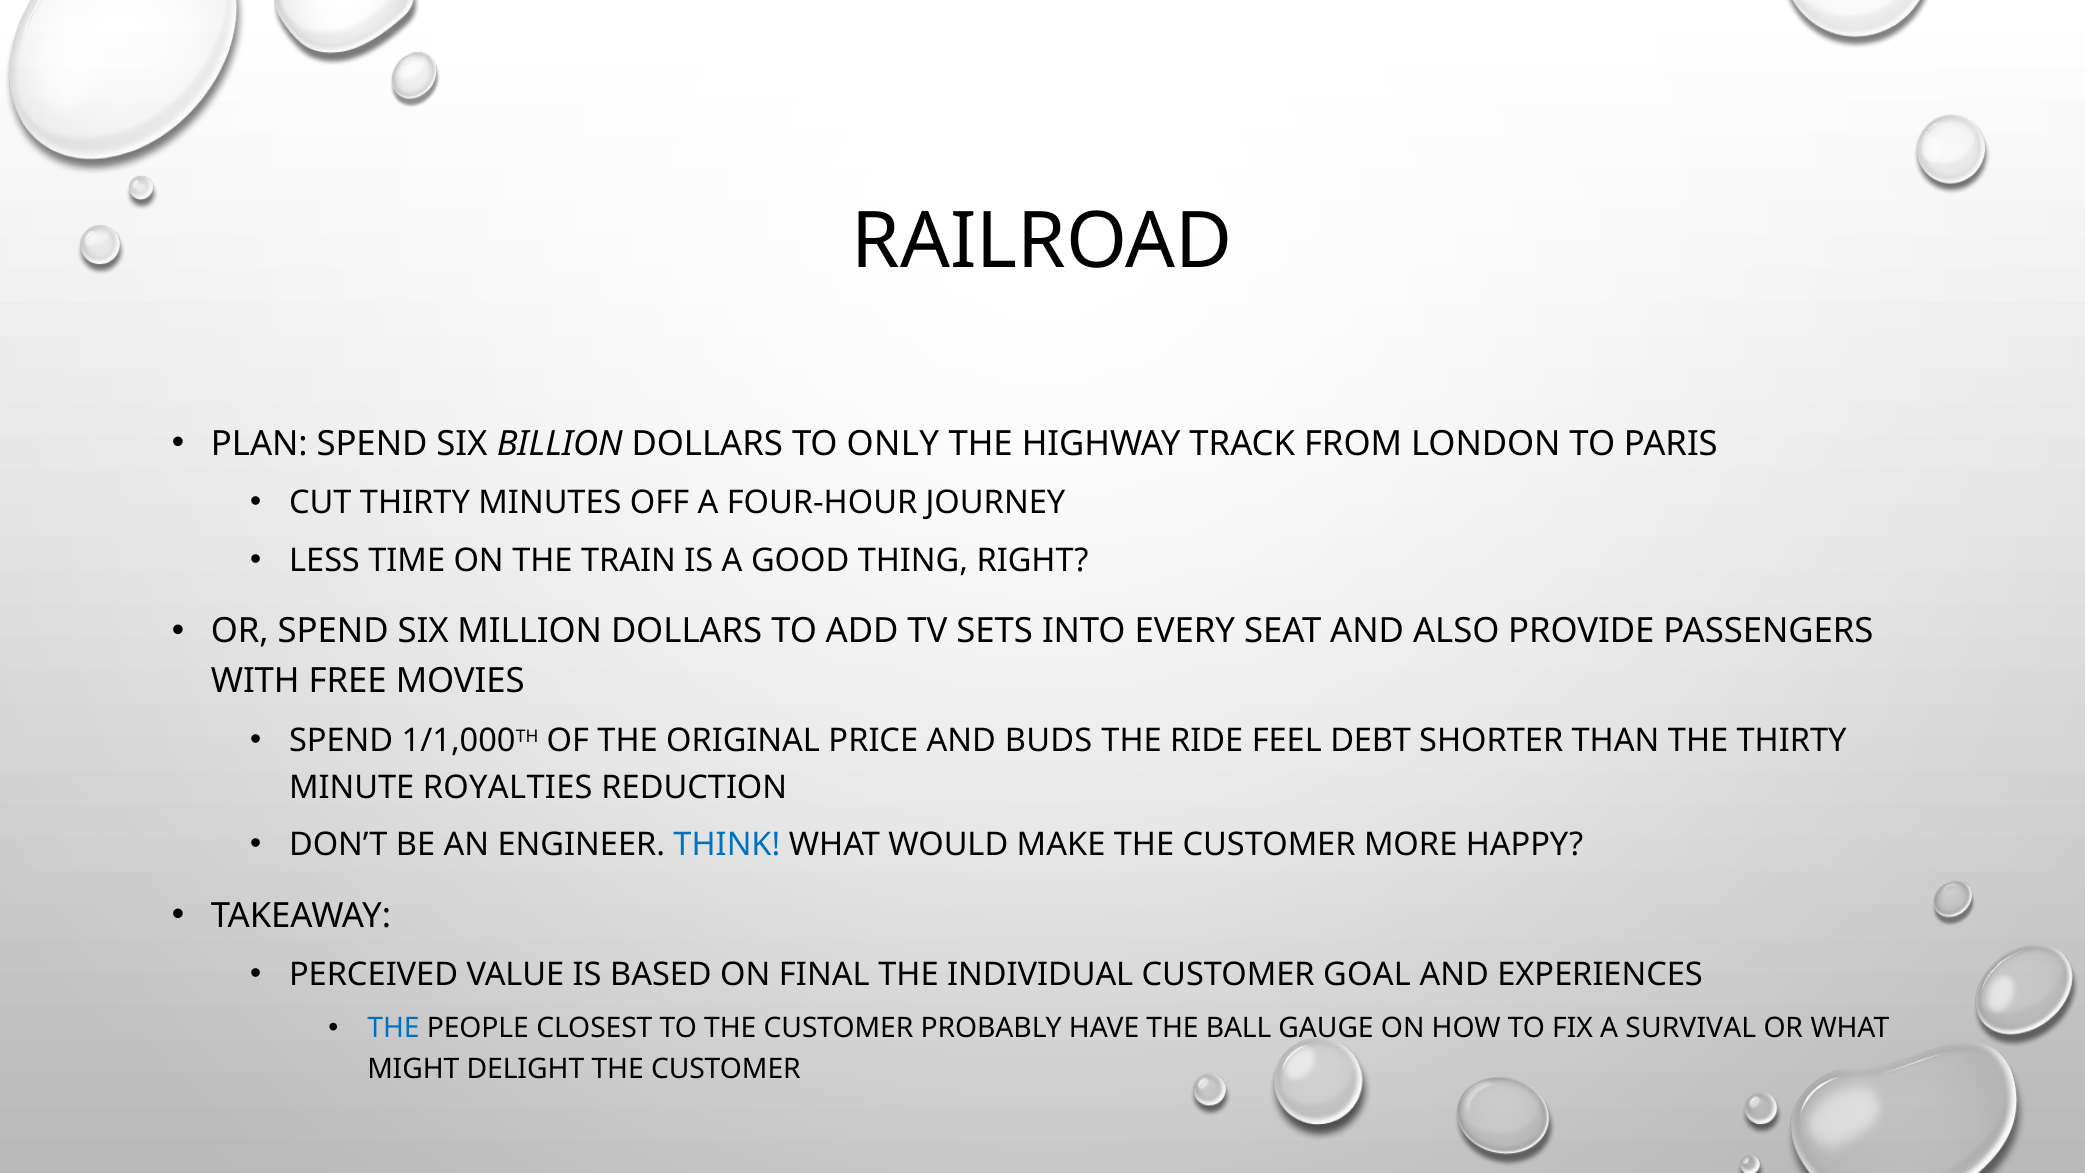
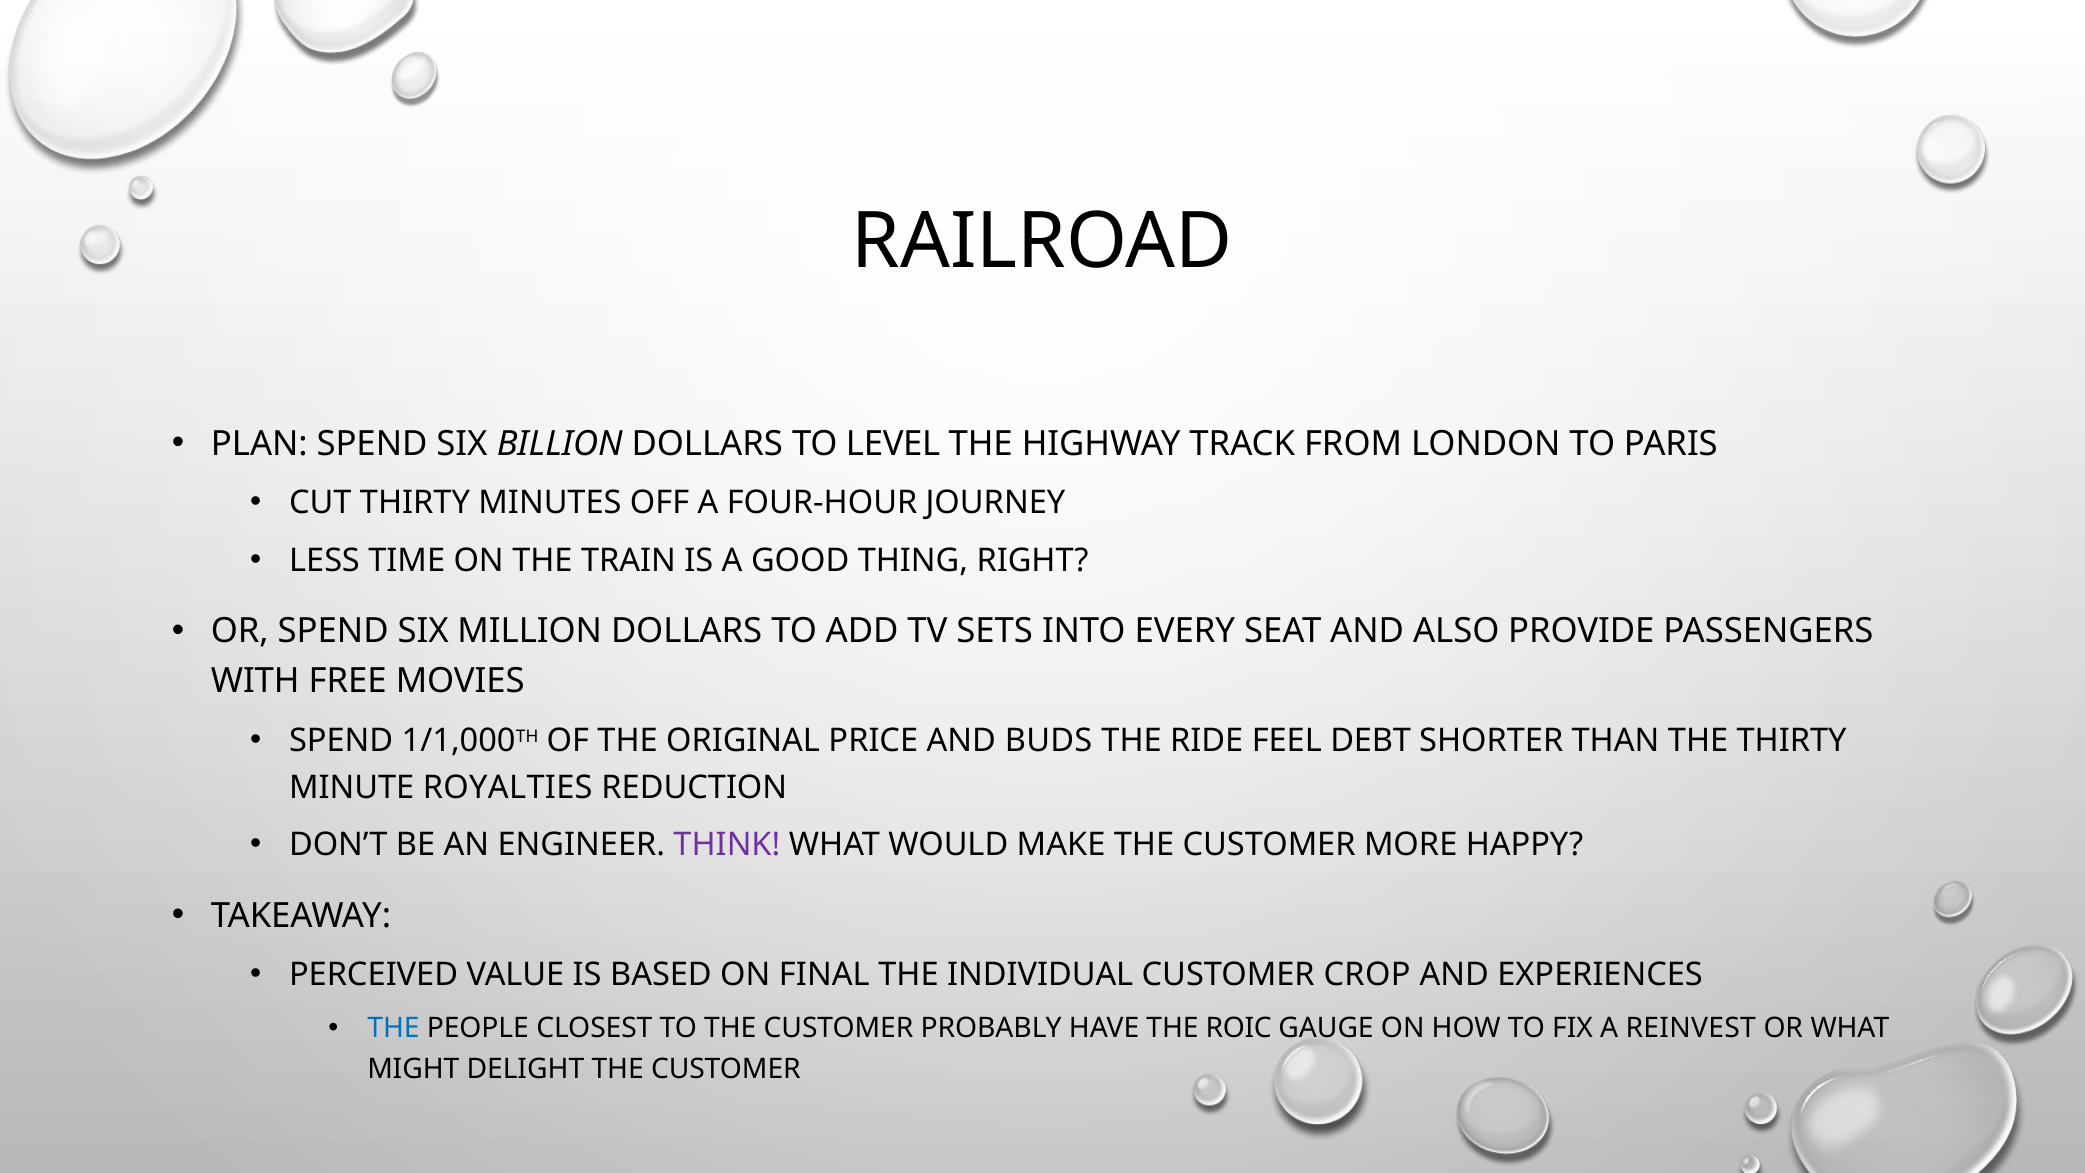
ONLY: ONLY -> LEVEL (893, 444)
THINK colour: blue -> purple (727, 845)
GOAL: GOAL -> CROP (1367, 974)
BALL: BALL -> ROIC (1239, 1028)
SURVIVAL: SURVIVAL -> REINVEST (1691, 1028)
